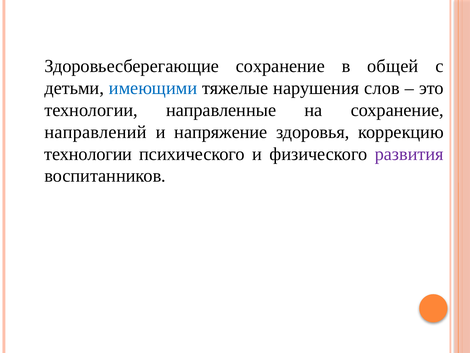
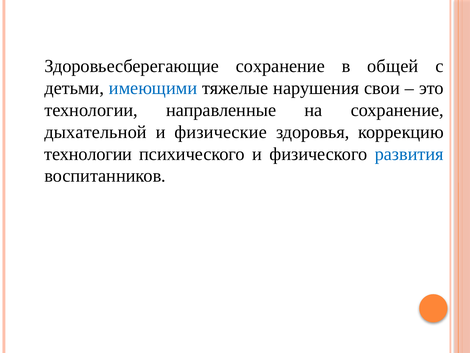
слов: слов -> свои (382, 88)
направлений: направлений -> дыхательной (96, 132)
напряжение: напряжение -> физические (221, 132)
развития colour: purple -> blue (409, 154)
